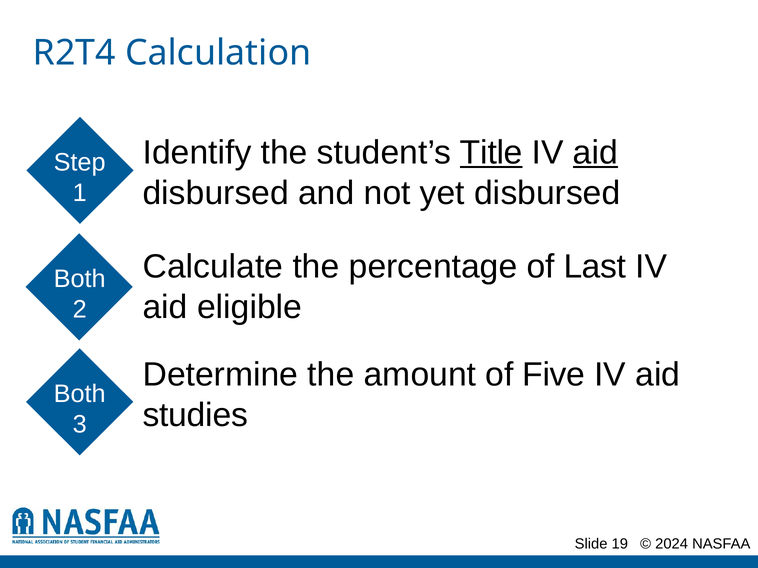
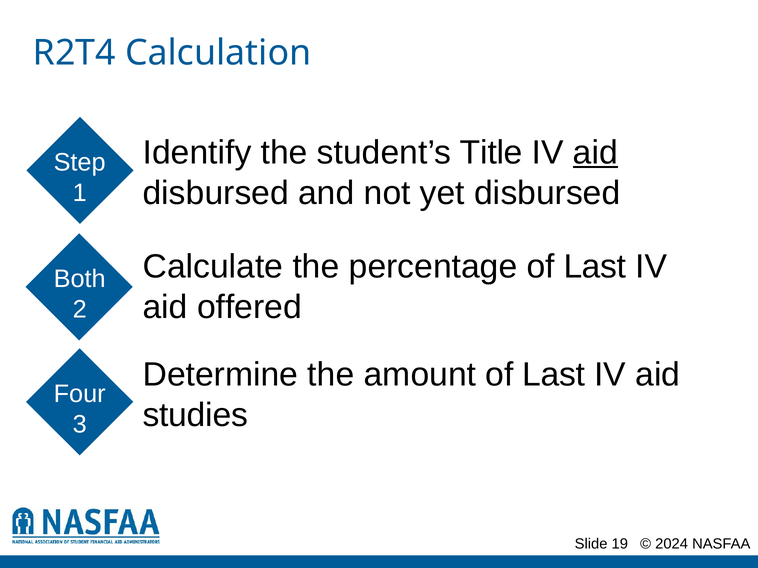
Title underline: present -> none (491, 153)
eligible: eligible -> offered (250, 307)
amount of Five: Five -> Last (554, 375)
Both: Both -> Four (80, 394)
